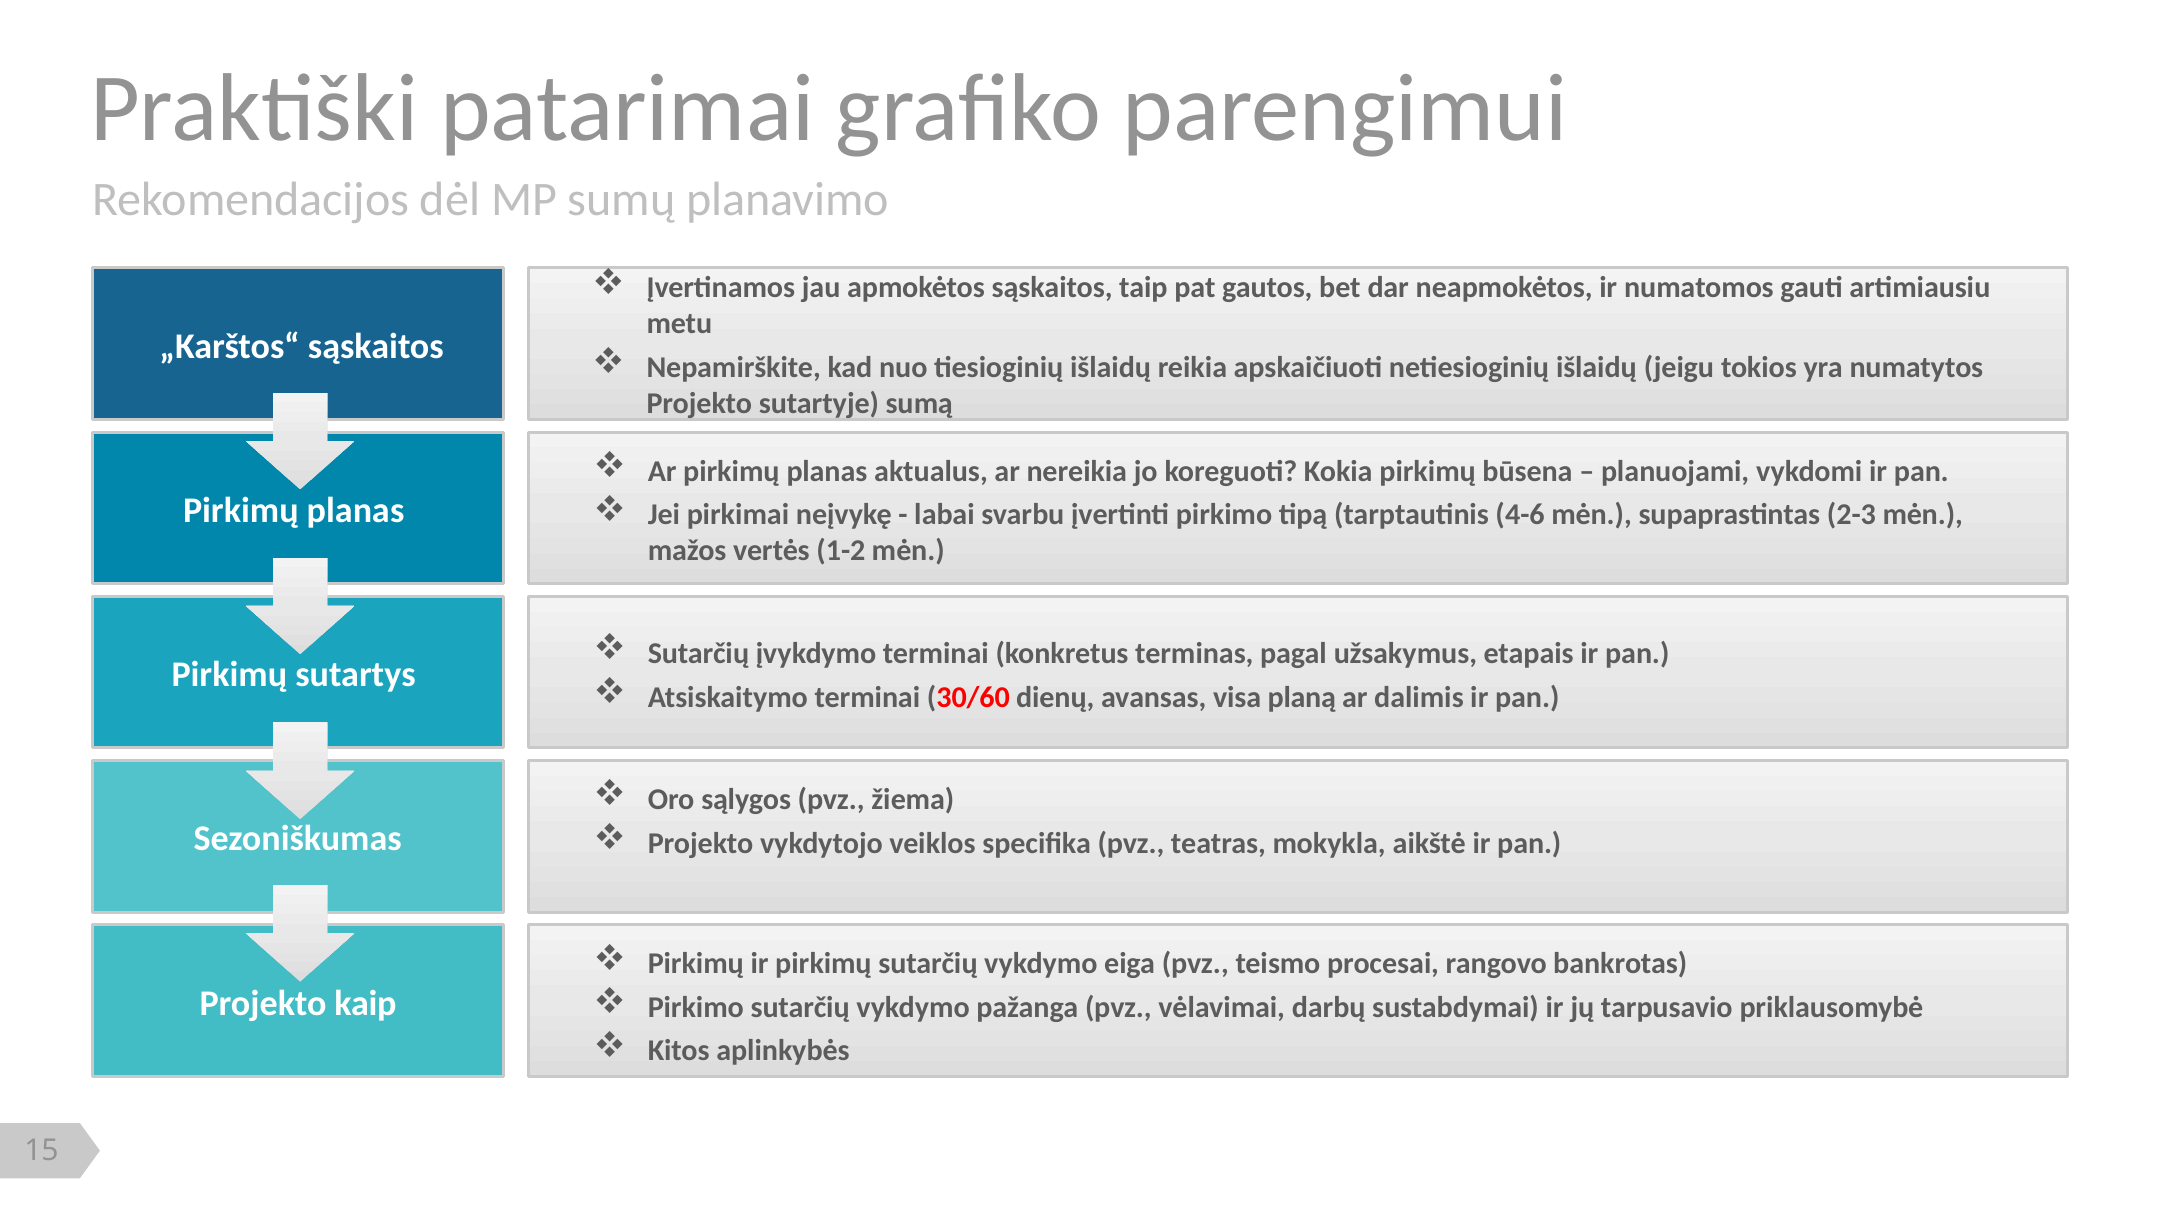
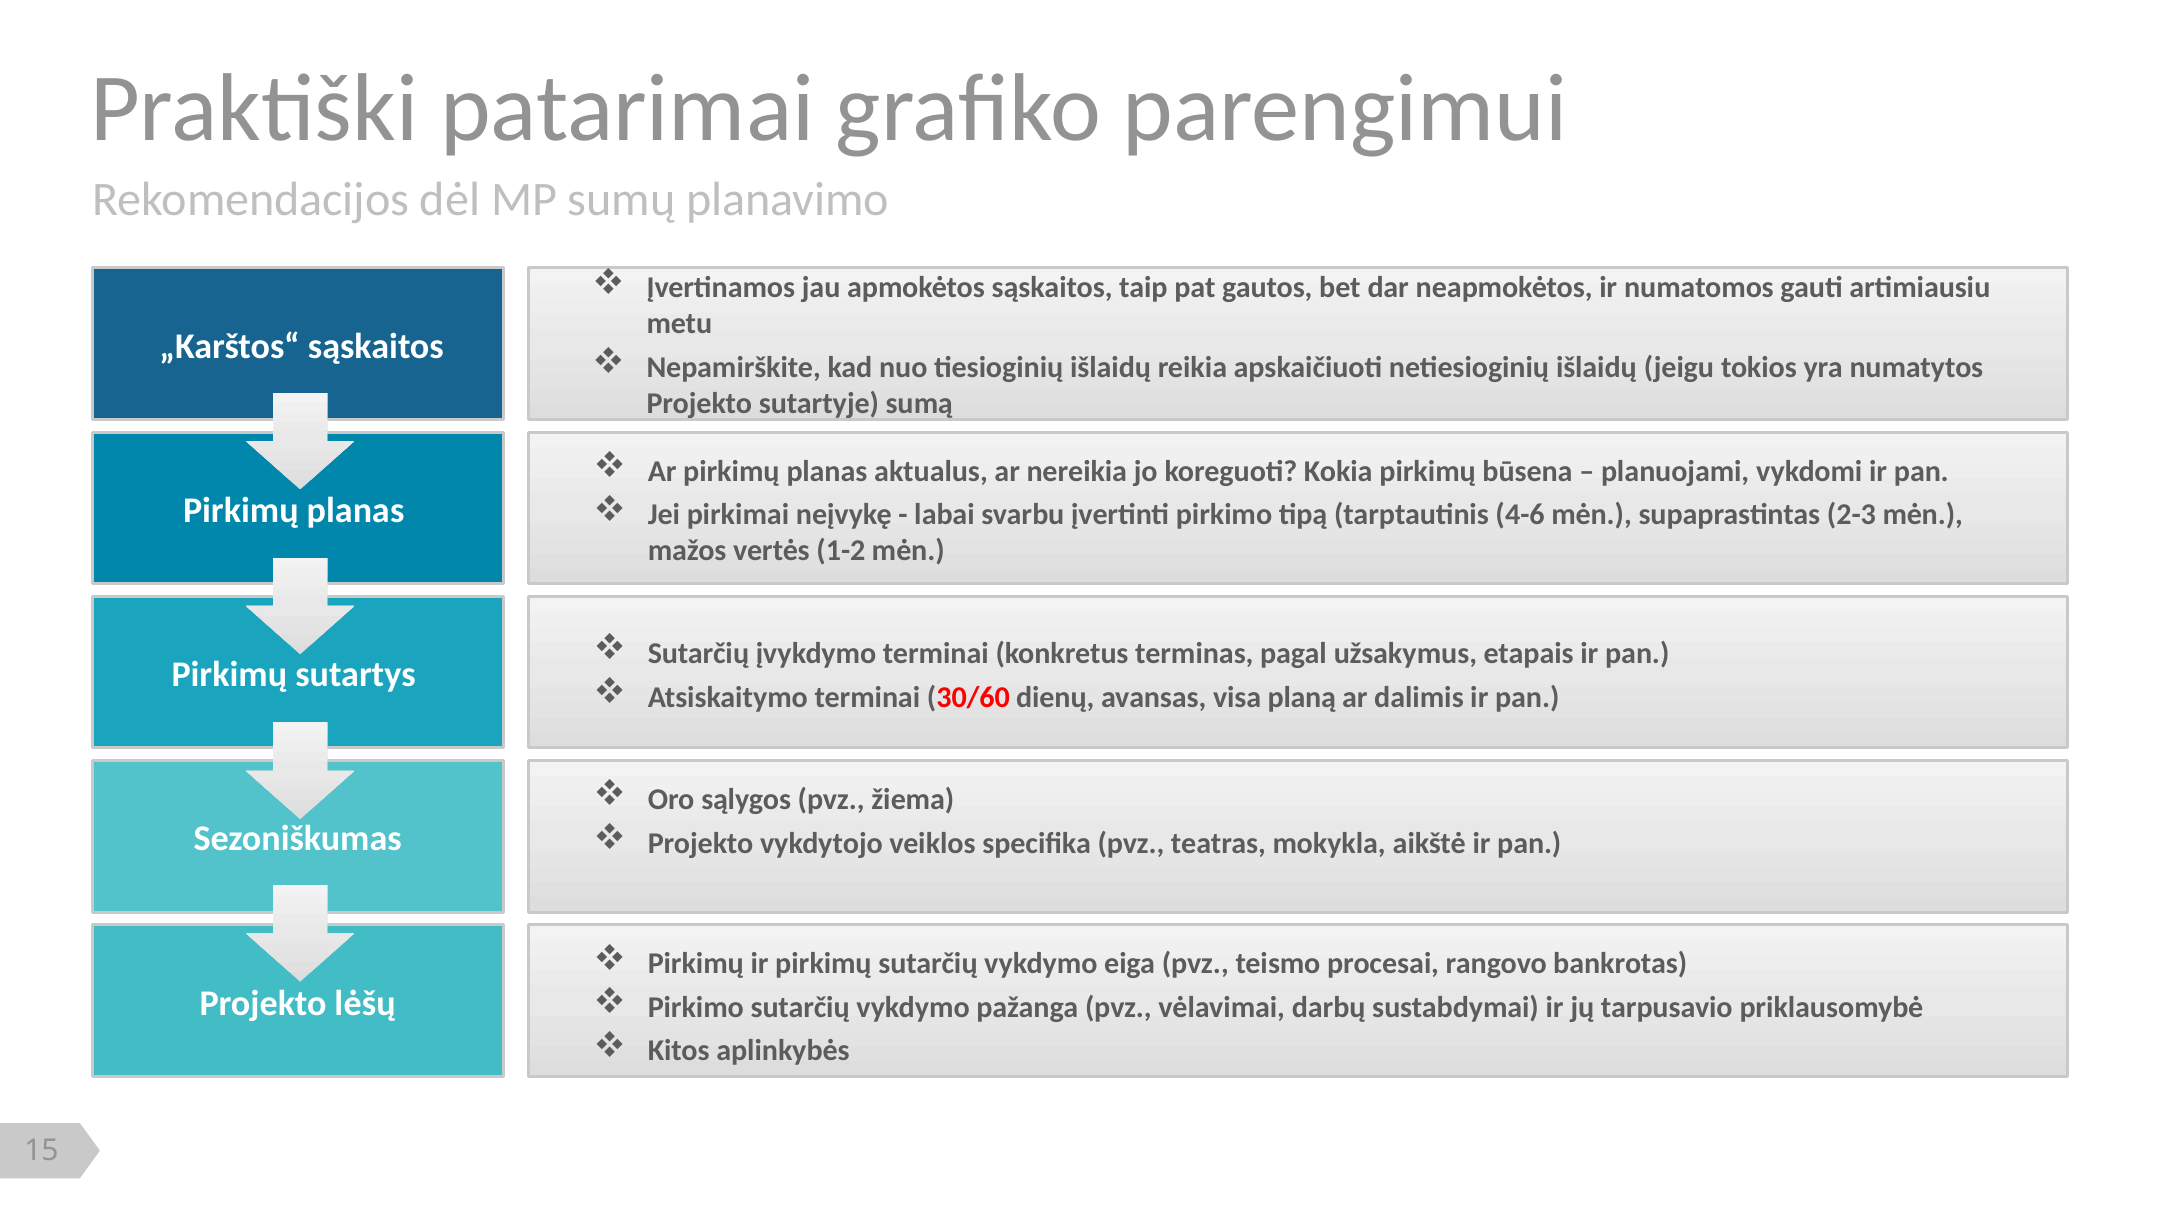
kaip: kaip -> lėšų (365, 1003)
